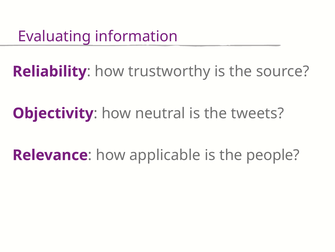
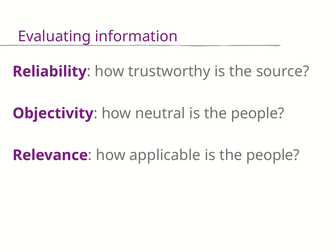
neutral is the tweets: tweets -> people (258, 113)
